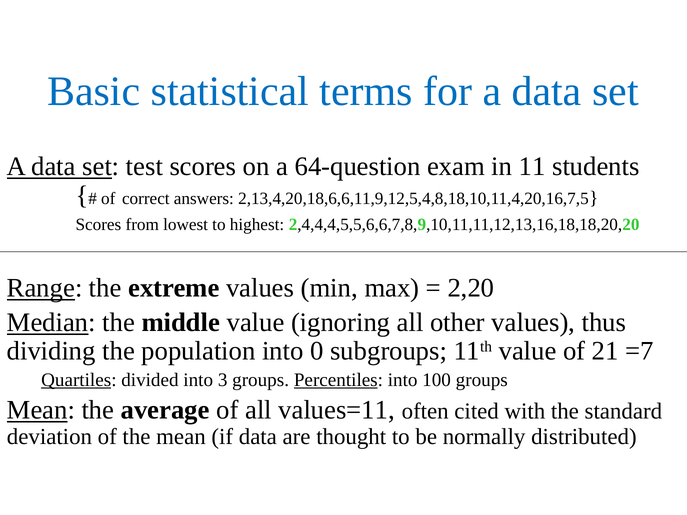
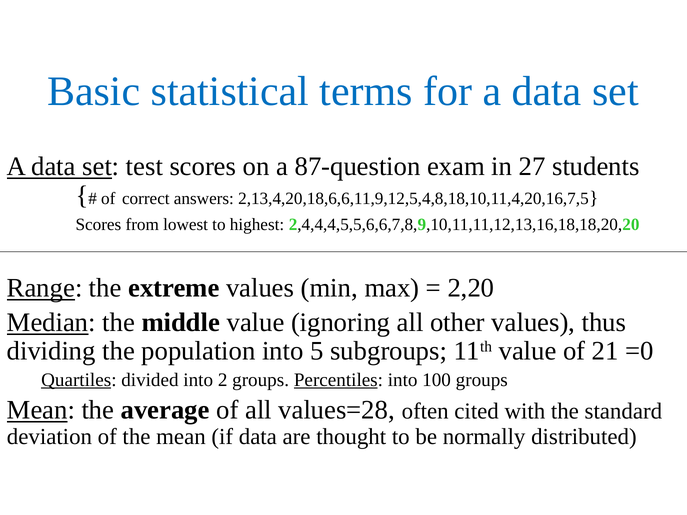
64-question: 64-question -> 87-question (358, 167)
11: 11 -> 27 (532, 167)
0: 0 -> 5 (317, 351)
=7: =7 -> =0 (639, 351)
3: 3 -> 2 (223, 380)
values=11: values=11 -> values=28 (337, 410)
